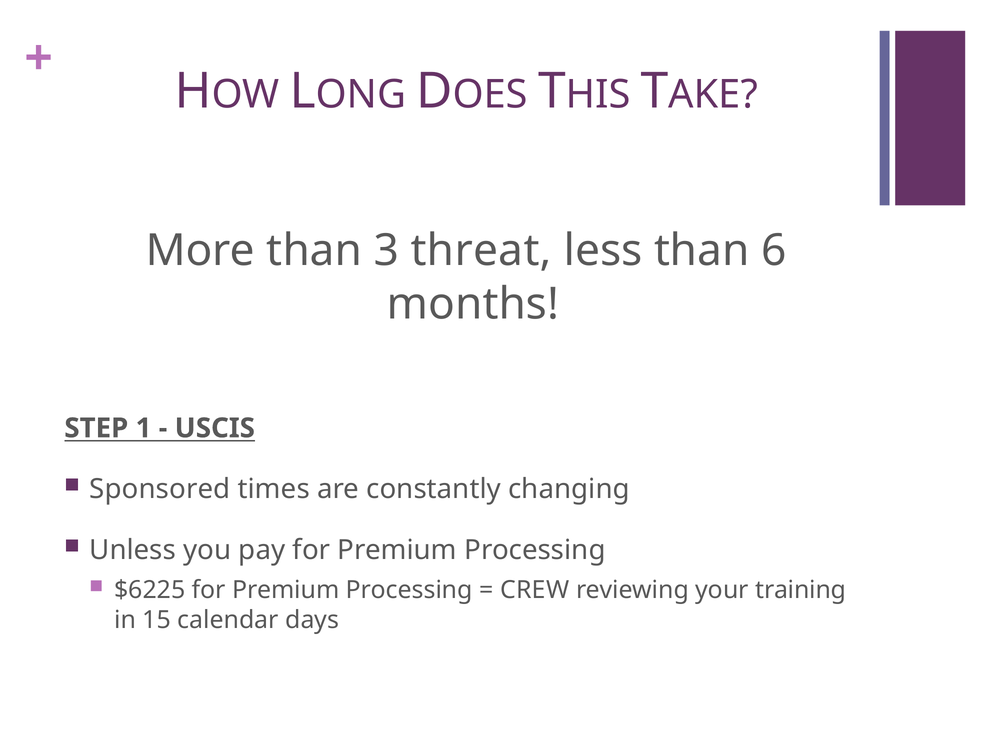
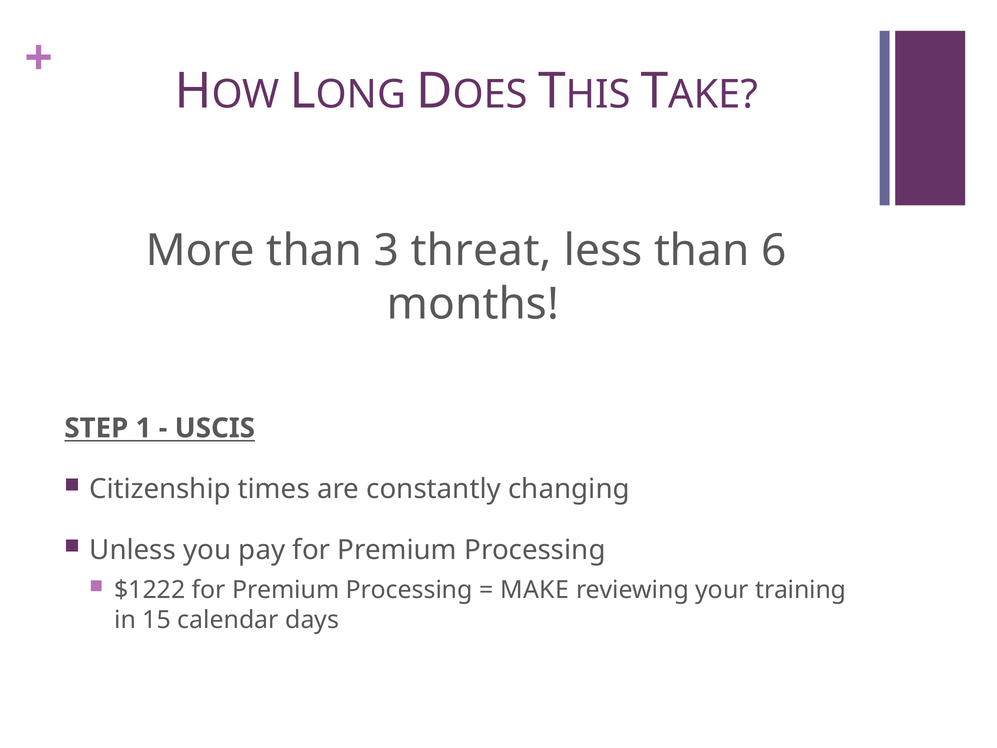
Sponsored: Sponsored -> Citizenship (160, 489)
$6225: $6225 -> $1222 (150, 590)
CREW: CREW -> MAKE (535, 590)
